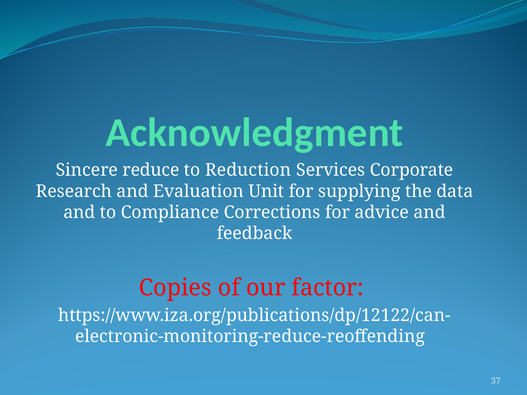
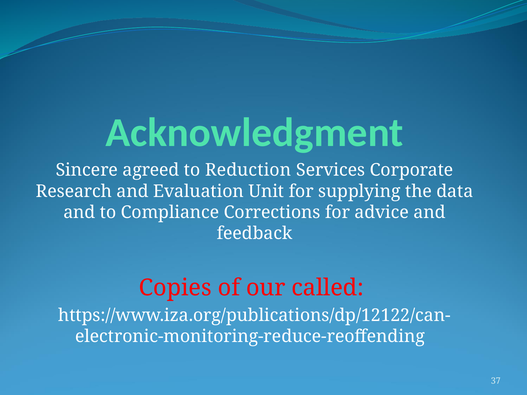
reduce: reduce -> agreed (151, 170)
factor: factor -> called (328, 288)
